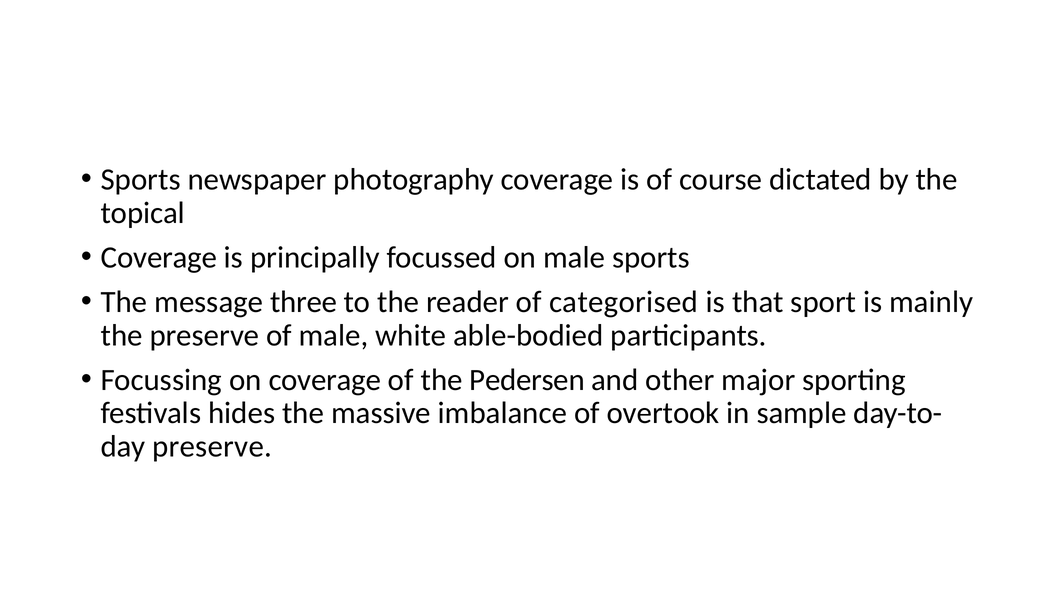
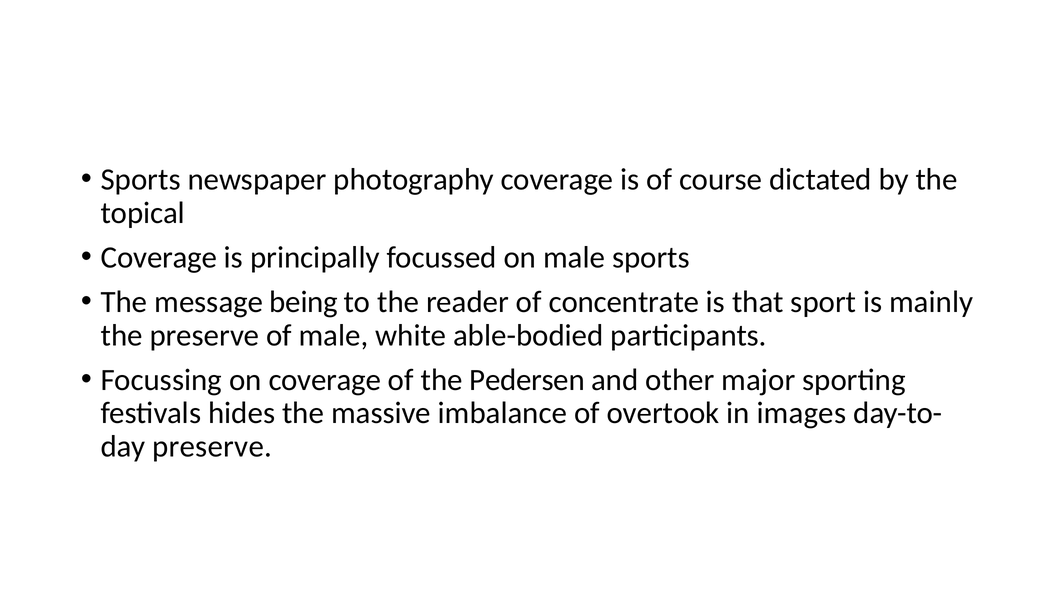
three: three -> being (304, 302)
categorised: categorised -> concentrate (624, 302)
sample: sample -> images (801, 413)
